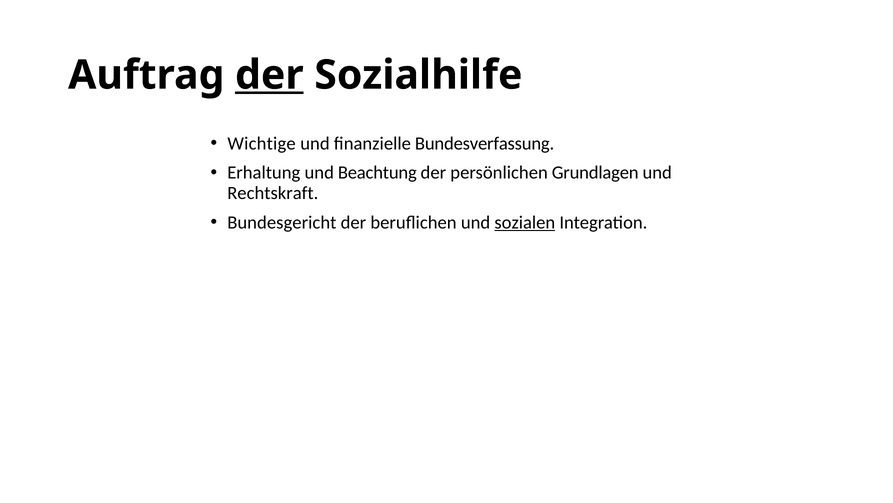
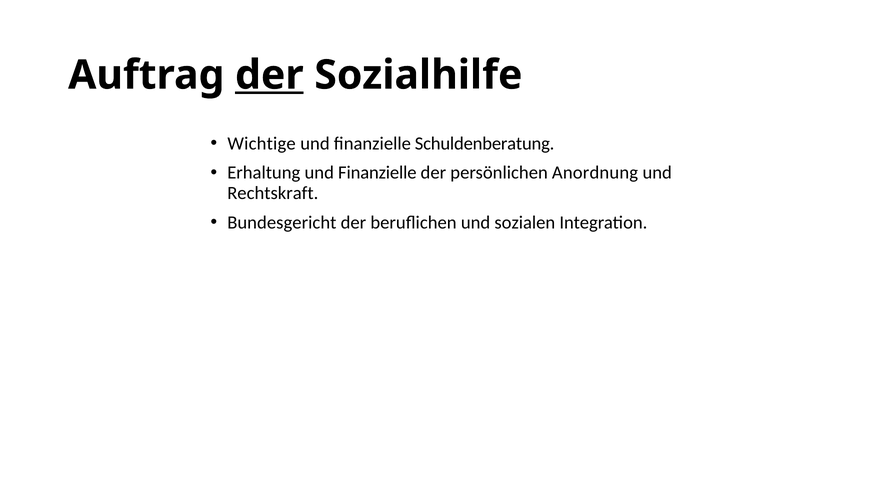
Bundesverfassung: Bundesverfassung -> Schuldenberatung (485, 143)
Erhaltung und Beachtung: Beachtung -> Finanzielle (377, 173)
Grundlagen: Grundlagen -> Anordnung (595, 173)
sozialen underline: present -> none (525, 222)
